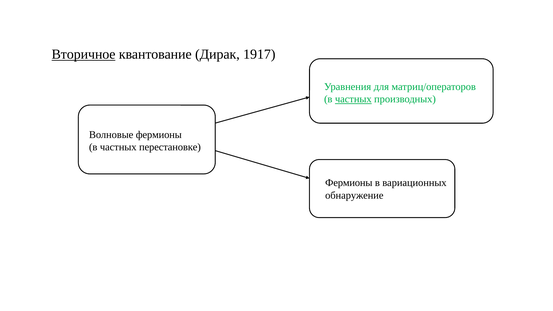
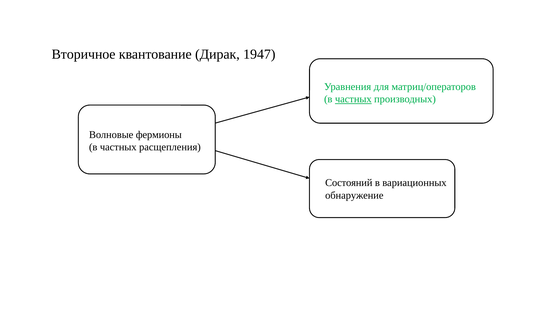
Вторичное underline: present -> none (84, 54)
1917: 1917 -> 1947 (259, 54)
перестановке: перестановке -> расщепления (170, 147)
Фермионы: Фермионы -> Состояний (349, 183)
